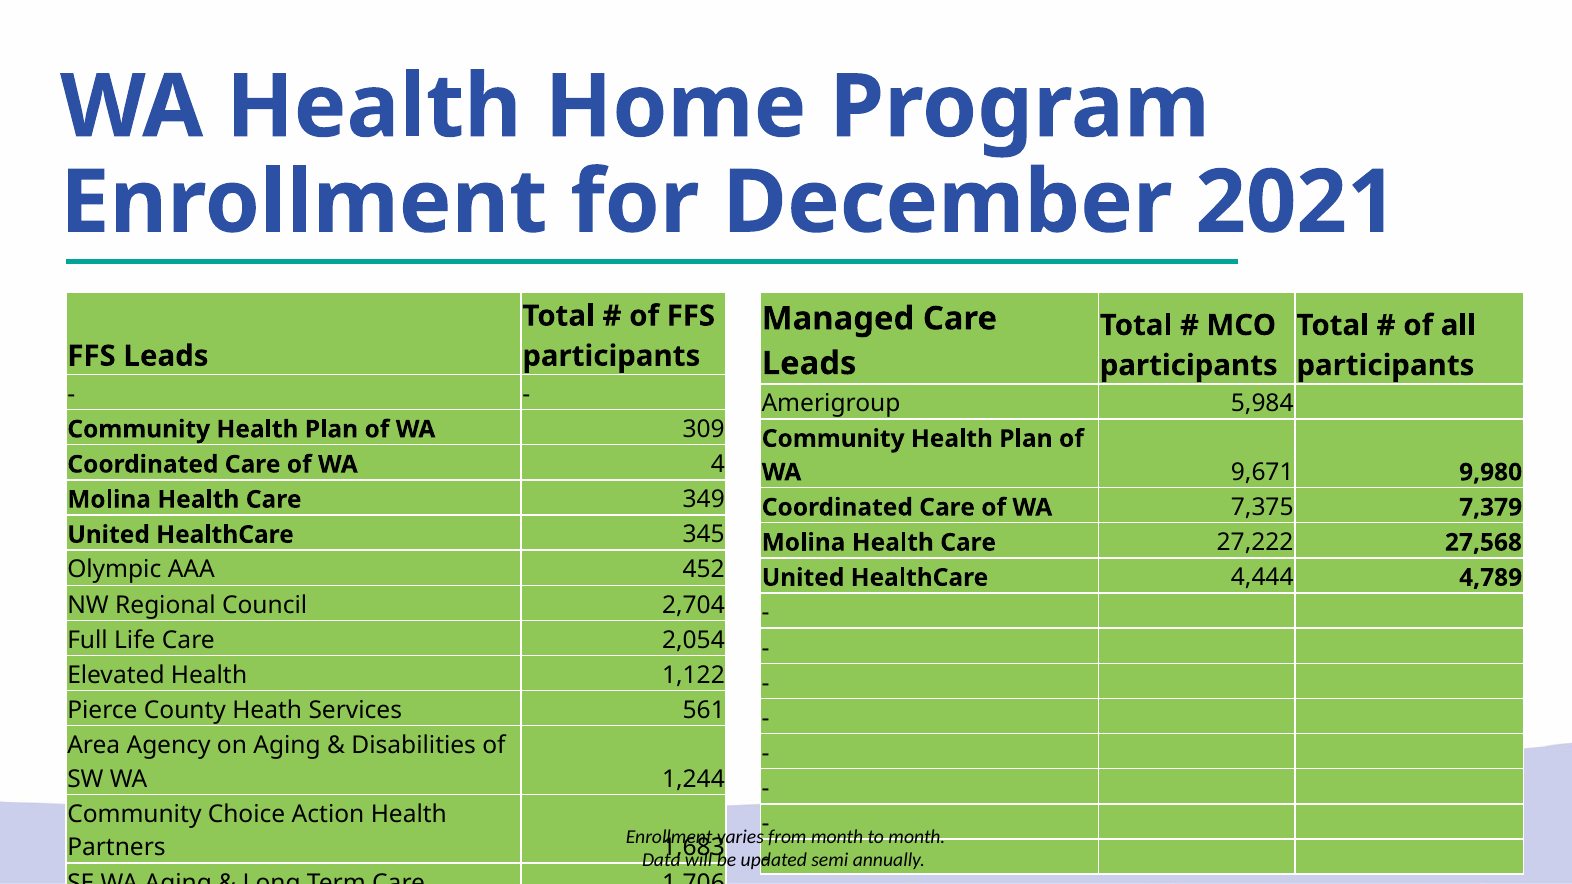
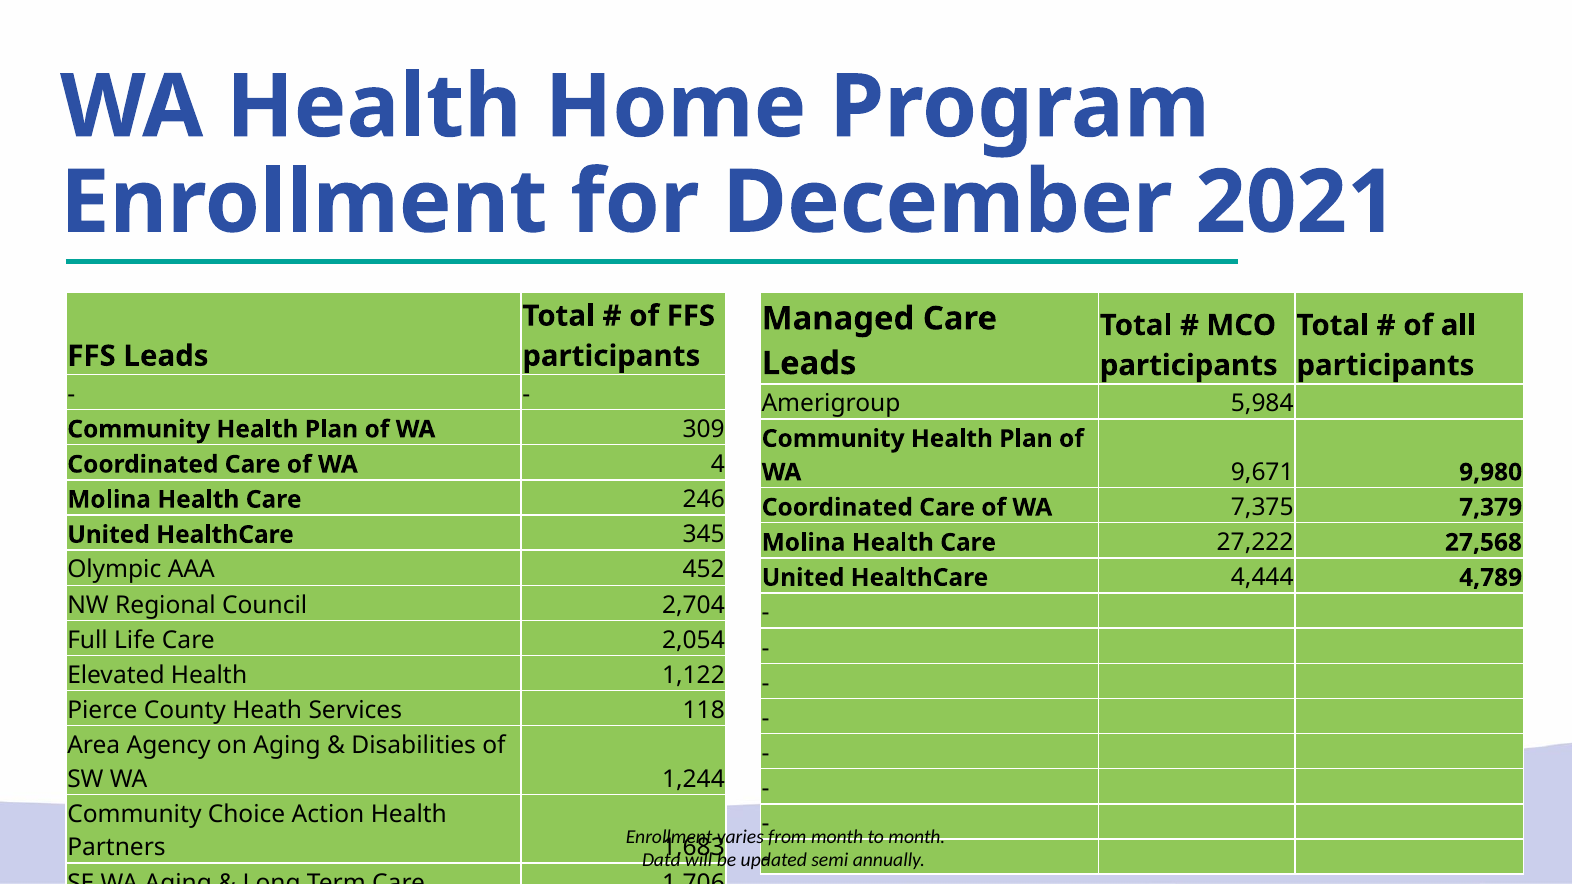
349: 349 -> 246 (704, 500)
561: 561 -> 118 (704, 711)
